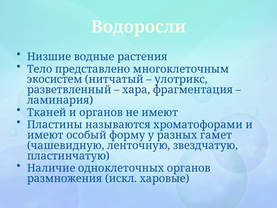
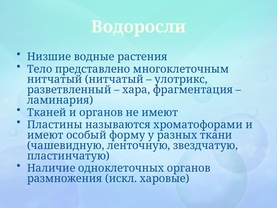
экосистем: экосистем -> нитчатый (55, 79)
гамет: гамет -> ткани (216, 135)
